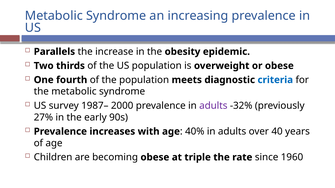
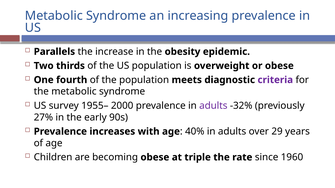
criteria colour: blue -> purple (275, 80)
1987–: 1987– -> 1955– (95, 106)
40: 40 -> 29 (277, 132)
